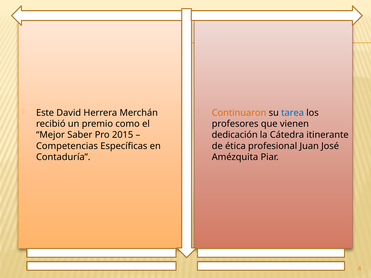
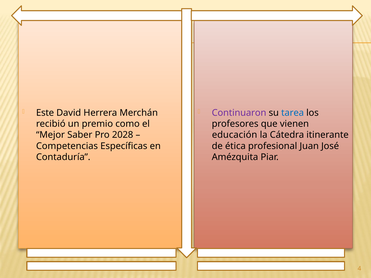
Continuaron colour: orange -> purple (239, 113)
2015: 2015 -> 2028 (123, 135)
dedicación: dedicación -> educación (235, 135)
